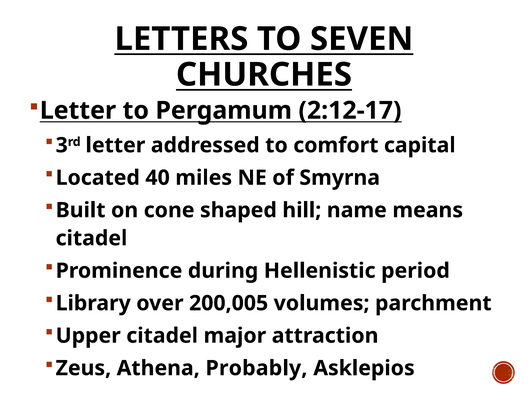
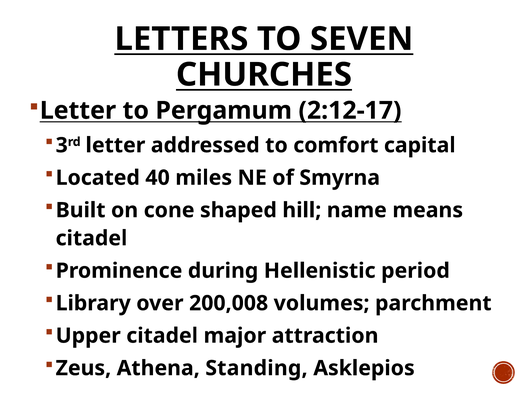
200,005: 200,005 -> 200,008 (229, 303)
Probably: Probably -> Standing (256, 368)
